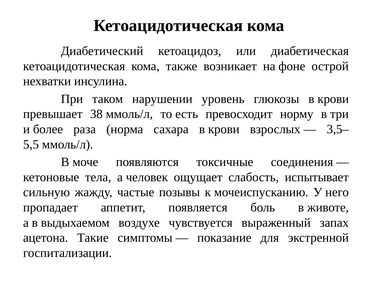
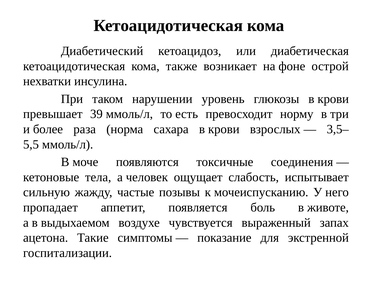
38: 38 -> 39 (96, 114)
